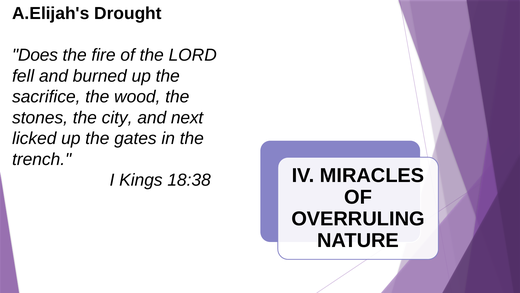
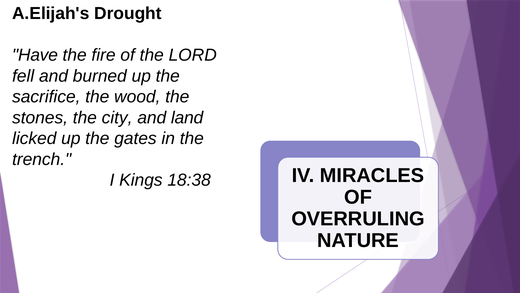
Does: Does -> Have (35, 55)
next: next -> land (187, 118)
